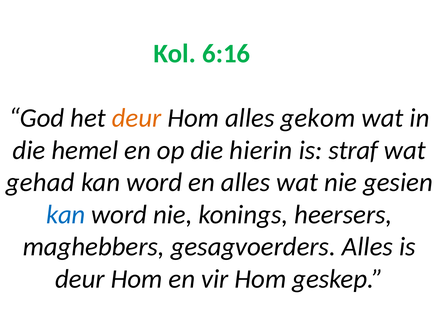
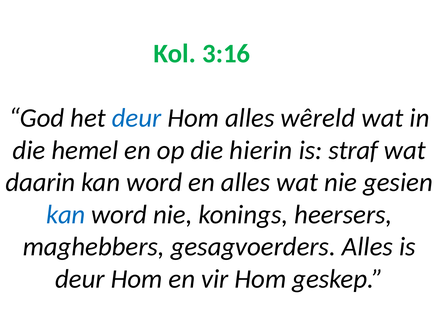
6:16: 6:16 -> 3:16 (226, 54)
deur colour: orange -> blue (137, 118)
gekom: gekom -> wêreld (318, 118)
gehad: gehad -> daarin (40, 183)
